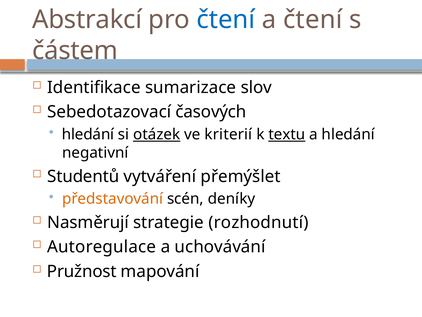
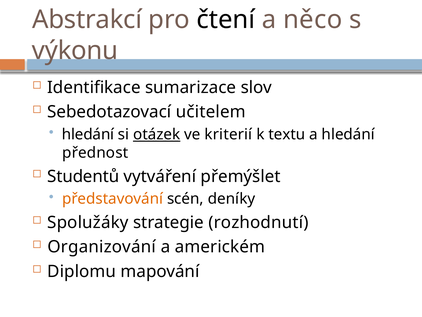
čtení colour: blue -> black (226, 20)
a čtení: čtení -> něco (313, 20)
částem: částem -> výkonu (75, 51)
časových: časových -> učitelem (211, 112)
textu underline: present -> none (287, 134)
negativní: negativní -> přednost (95, 153)
Nasměrují: Nasměrují -> Spolužáky (88, 222)
Autoregulace: Autoregulace -> Organizování (102, 247)
uchovávání: uchovávání -> americkém (220, 247)
Pružnost: Pružnost -> Diplomu (82, 271)
